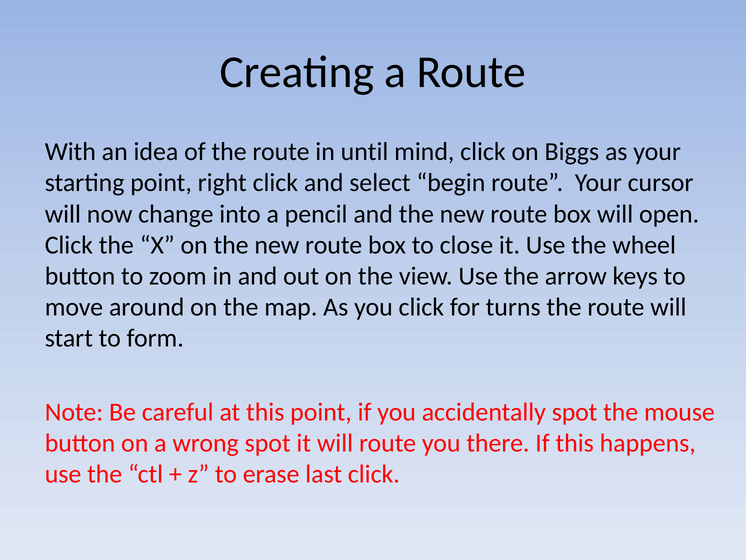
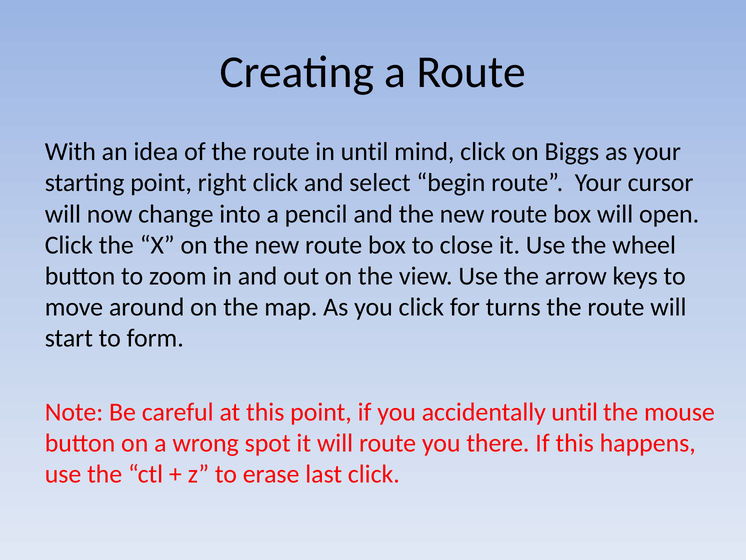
accidentally spot: spot -> until (575, 412)
